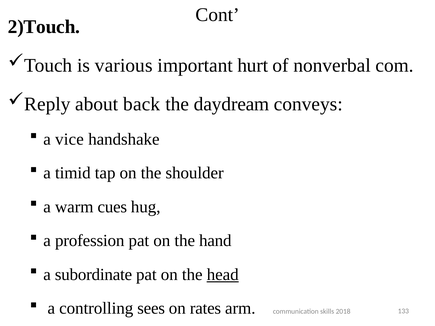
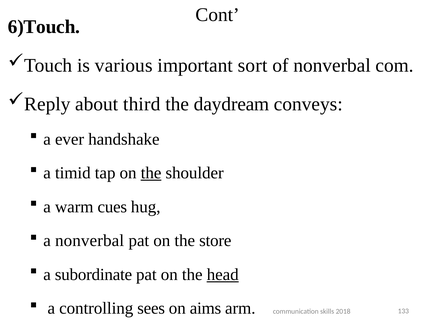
2)Touch: 2)Touch -> 6)Touch (44, 27)
hurt: hurt -> sort (253, 65)
back: back -> third (142, 104)
vice: vice -> ever (70, 139)
the underline: none -> present (151, 173)
a profession: profession -> nonverbal (90, 241)
hand: hand -> store (215, 241)
rates: rates -> aims (205, 308)
